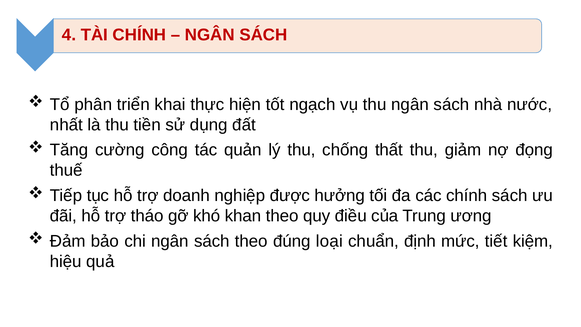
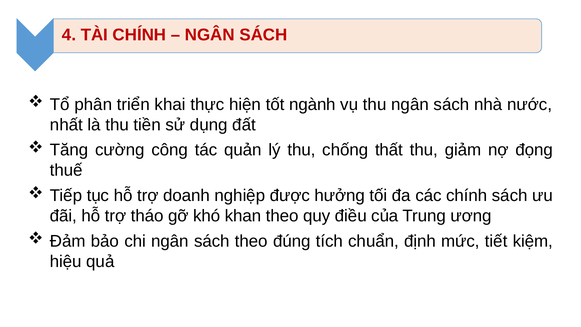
ngạch: ngạch -> ngành (313, 104)
loại: loại -> tích (329, 241)
